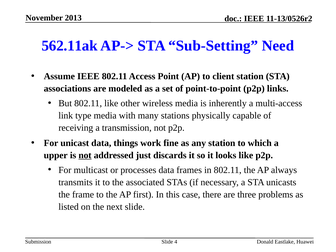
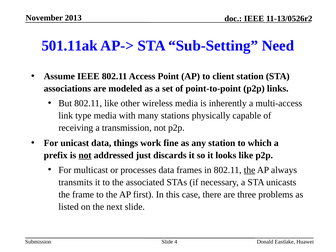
562.11ak: 562.11ak -> 501.11ak (70, 46)
upper: upper -> prefix (56, 155)
the underline: none -> present (250, 170)
